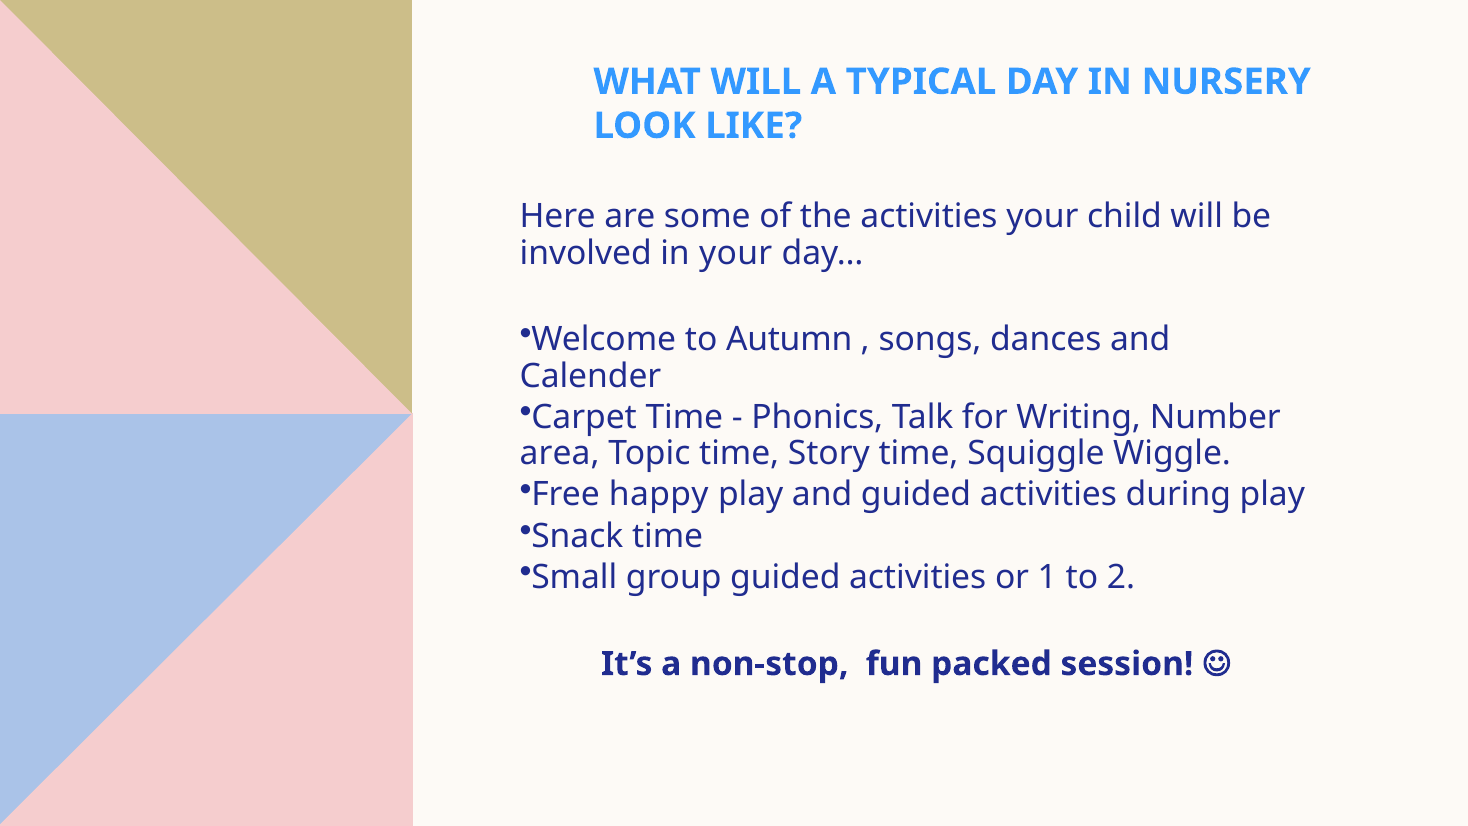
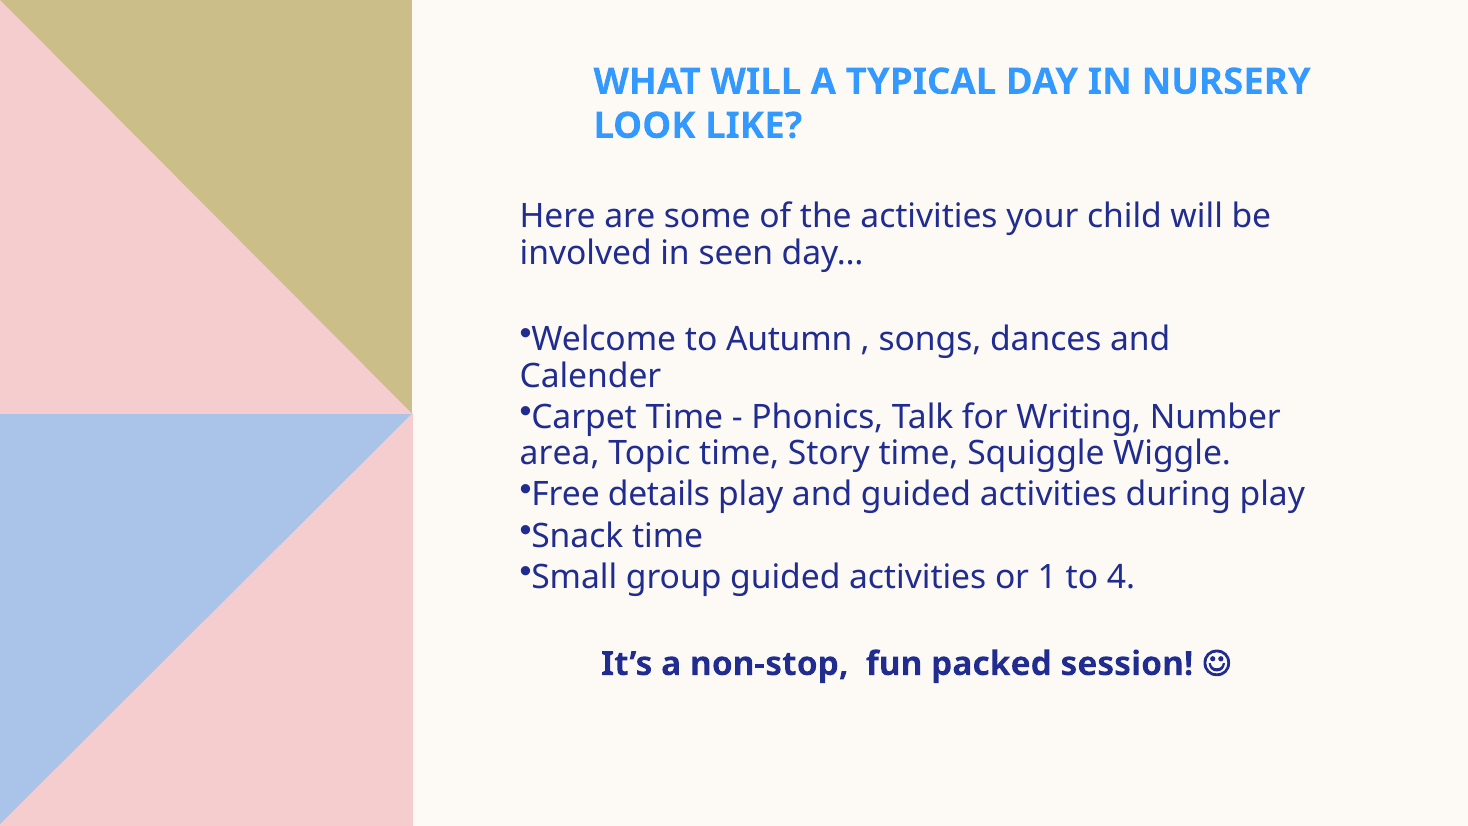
in your: your -> seen (736, 253)
happy: happy -> details (659, 495)
2: 2 -> 4 (1121, 577)
